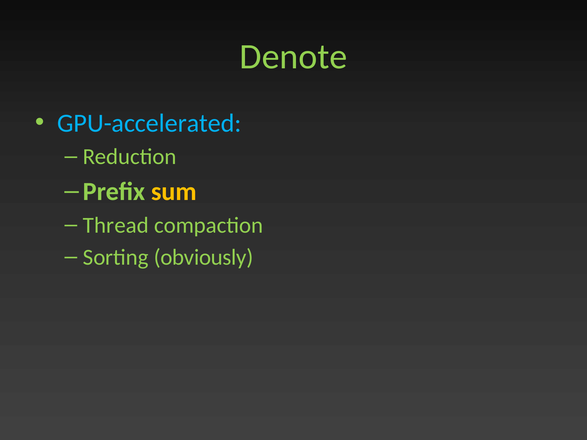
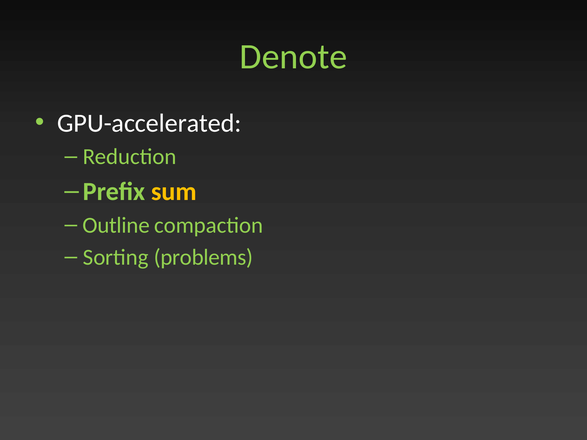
GPU-accelerated colour: light blue -> white (149, 123)
Thread: Thread -> Outline (116, 225)
obviously: obviously -> problems (204, 257)
